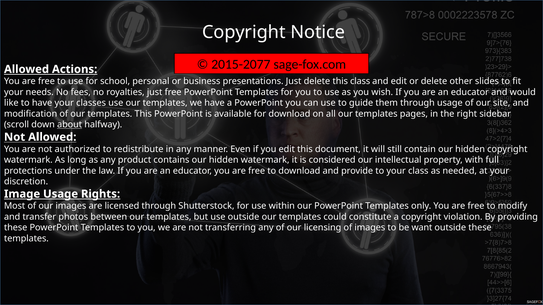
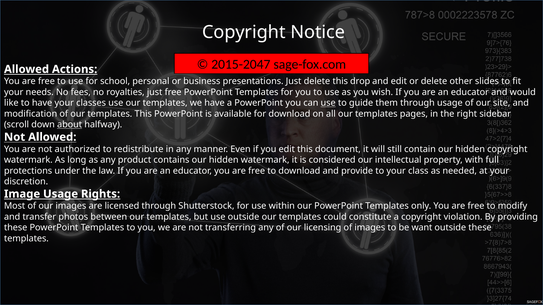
2015-2077: 2015-2077 -> 2015-2047 (241, 64)
this class: class -> drop (360, 81)
use underline: none -> present (328, 103)
